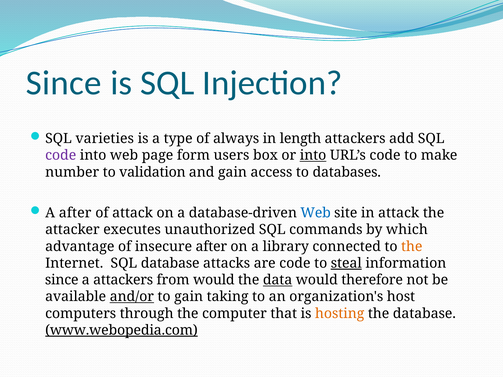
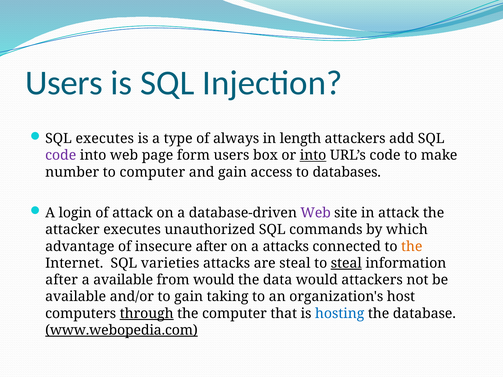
Since: Since -> Users (64, 83)
SQL varieties: varieties -> executes (105, 139)
to validation: validation -> computer (152, 172)
A after: after -> login (75, 213)
Web colour: blue -> purple (316, 213)
a library: library -> attacks (286, 247)
SQL database: database -> varieties (170, 263)
are code: code -> steal (295, 263)
since: since -> after (62, 280)
a attackers: attackers -> available (123, 280)
data underline: present -> none (278, 280)
would therefore: therefore -> attackers (372, 280)
and/or underline: present -> none (132, 297)
through underline: none -> present (147, 314)
hosting colour: orange -> blue (340, 314)
